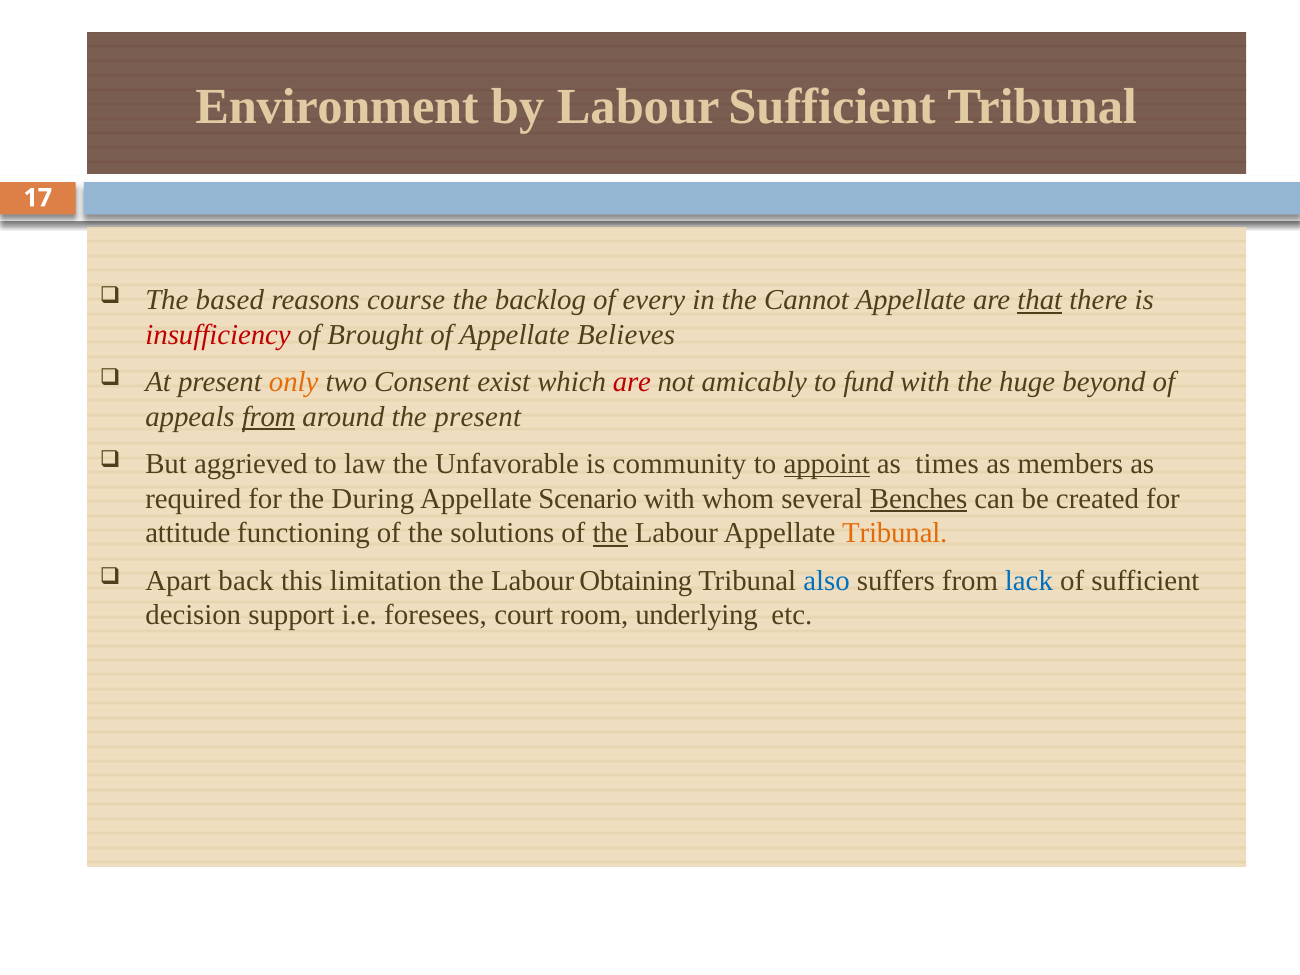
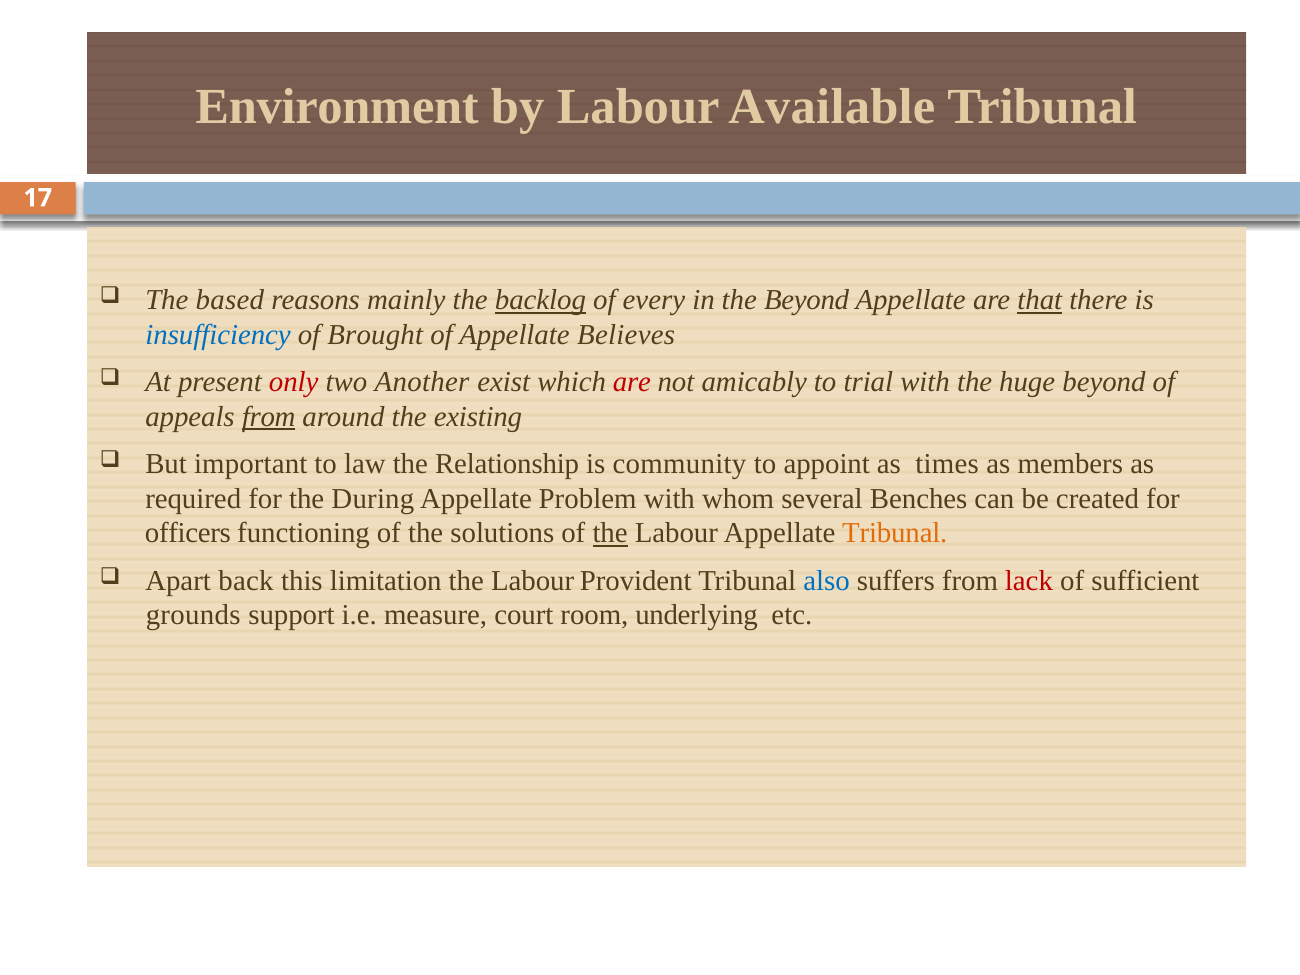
Labour Sufficient: Sufficient -> Available (832, 106)
course: course -> mainly (406, 300)
backlog underline: none -> present (540, 300)
the Cannot: Cannot -> Beyond (807, 300)
insufficiency colour: red -> blue (218, 335)
only colour: orange -> red (294, 382)
Consent: Consent -> Another (422, 382)
fund: fund -> trial (868, 382)
the present: present -> existing (478, 417)
aggrieved: aggrieved -> important (251, 464)
Unfavorable: Unfavorable -> Relationship (507, 464)
appoint underline: present -> none (827, 464)
Scenario: Scenario -> Problem (588, 499)
Benches underline: present -> none (919, 499)
attitude: attitude -> officers (188, 533)
Obtaining: Obtaining -> Provident (636, 581)
lack colour: blue -> red (1029, 581)
decision: decision -> grounds (193, 615)
foresees: foresees -> measure (436, 615)
